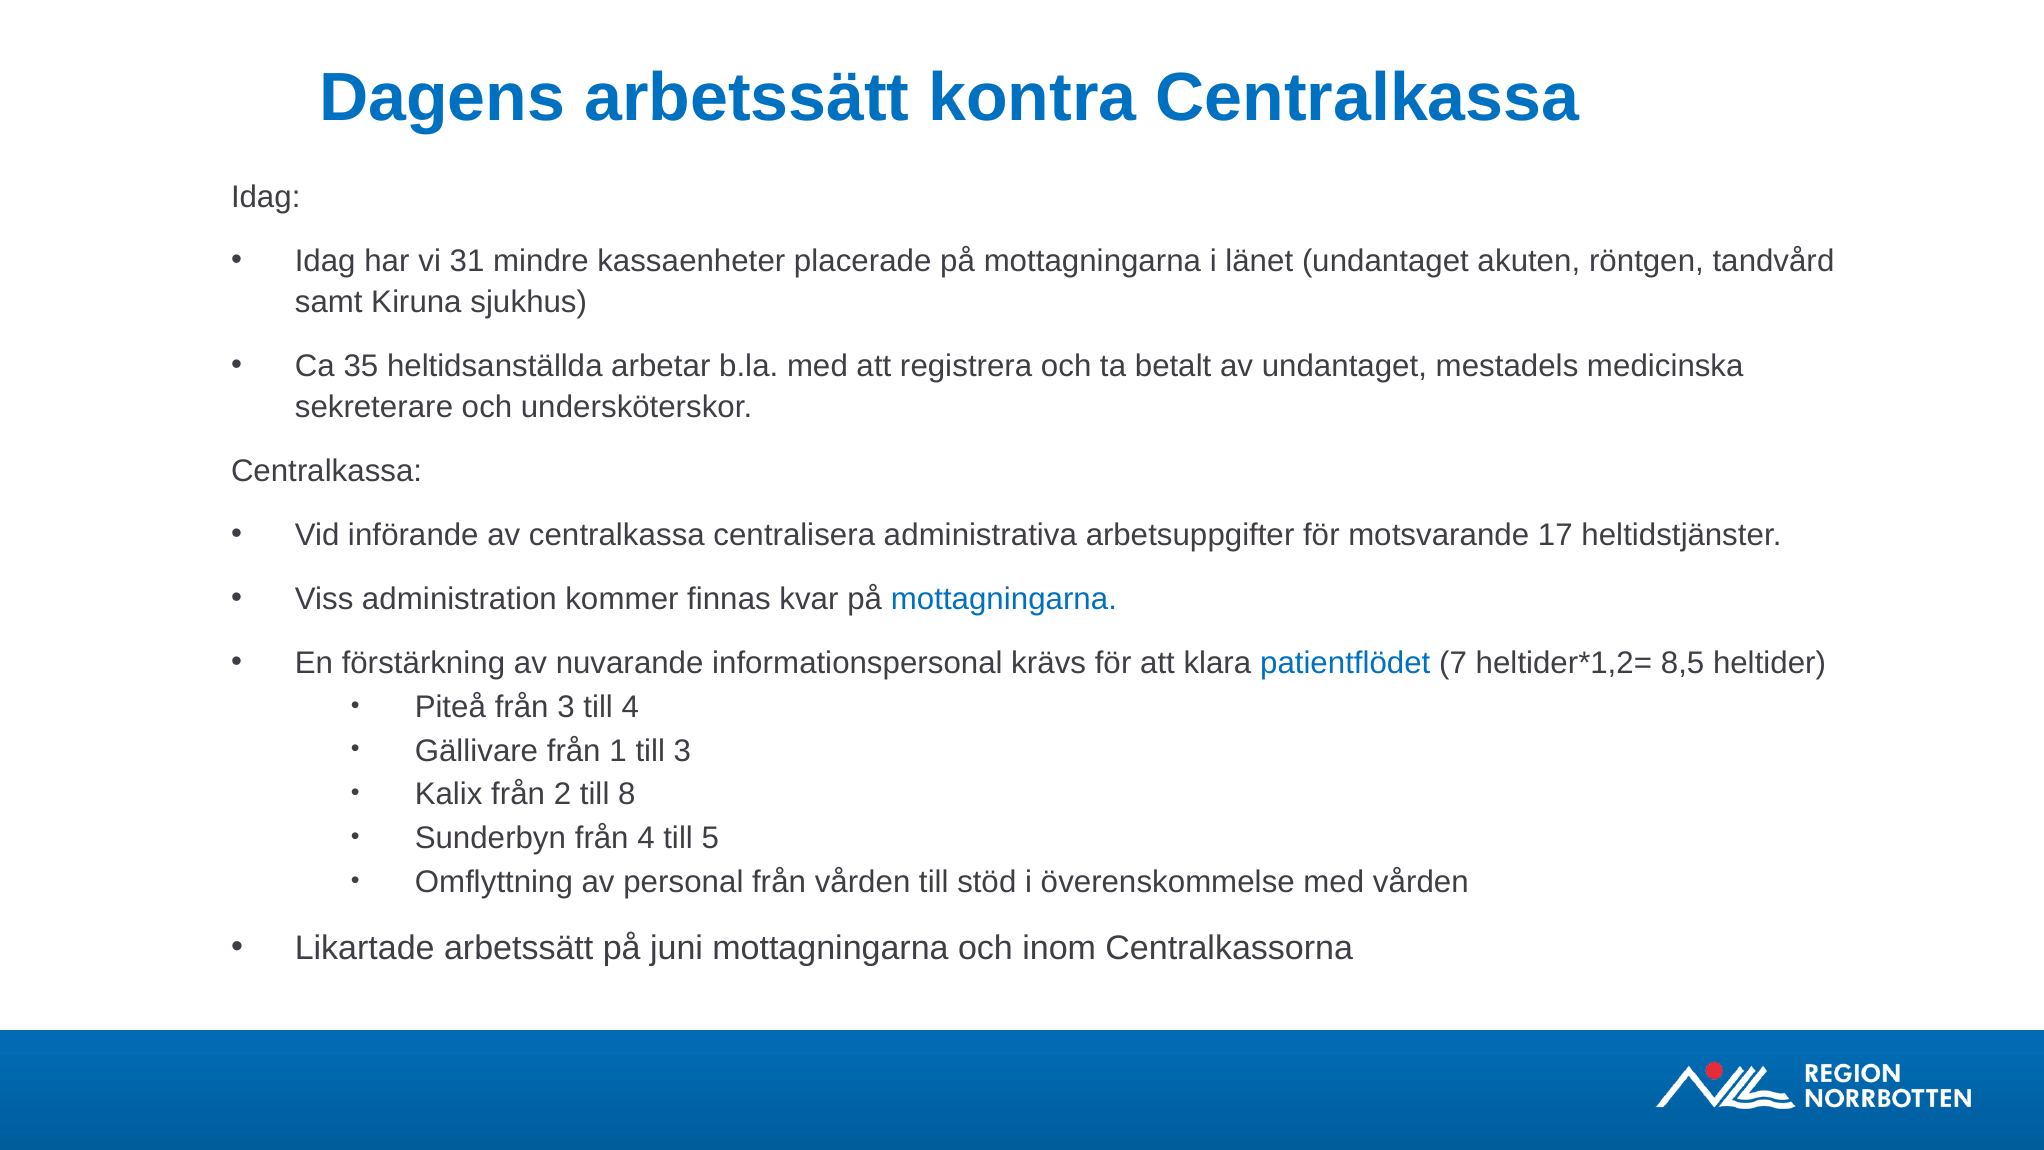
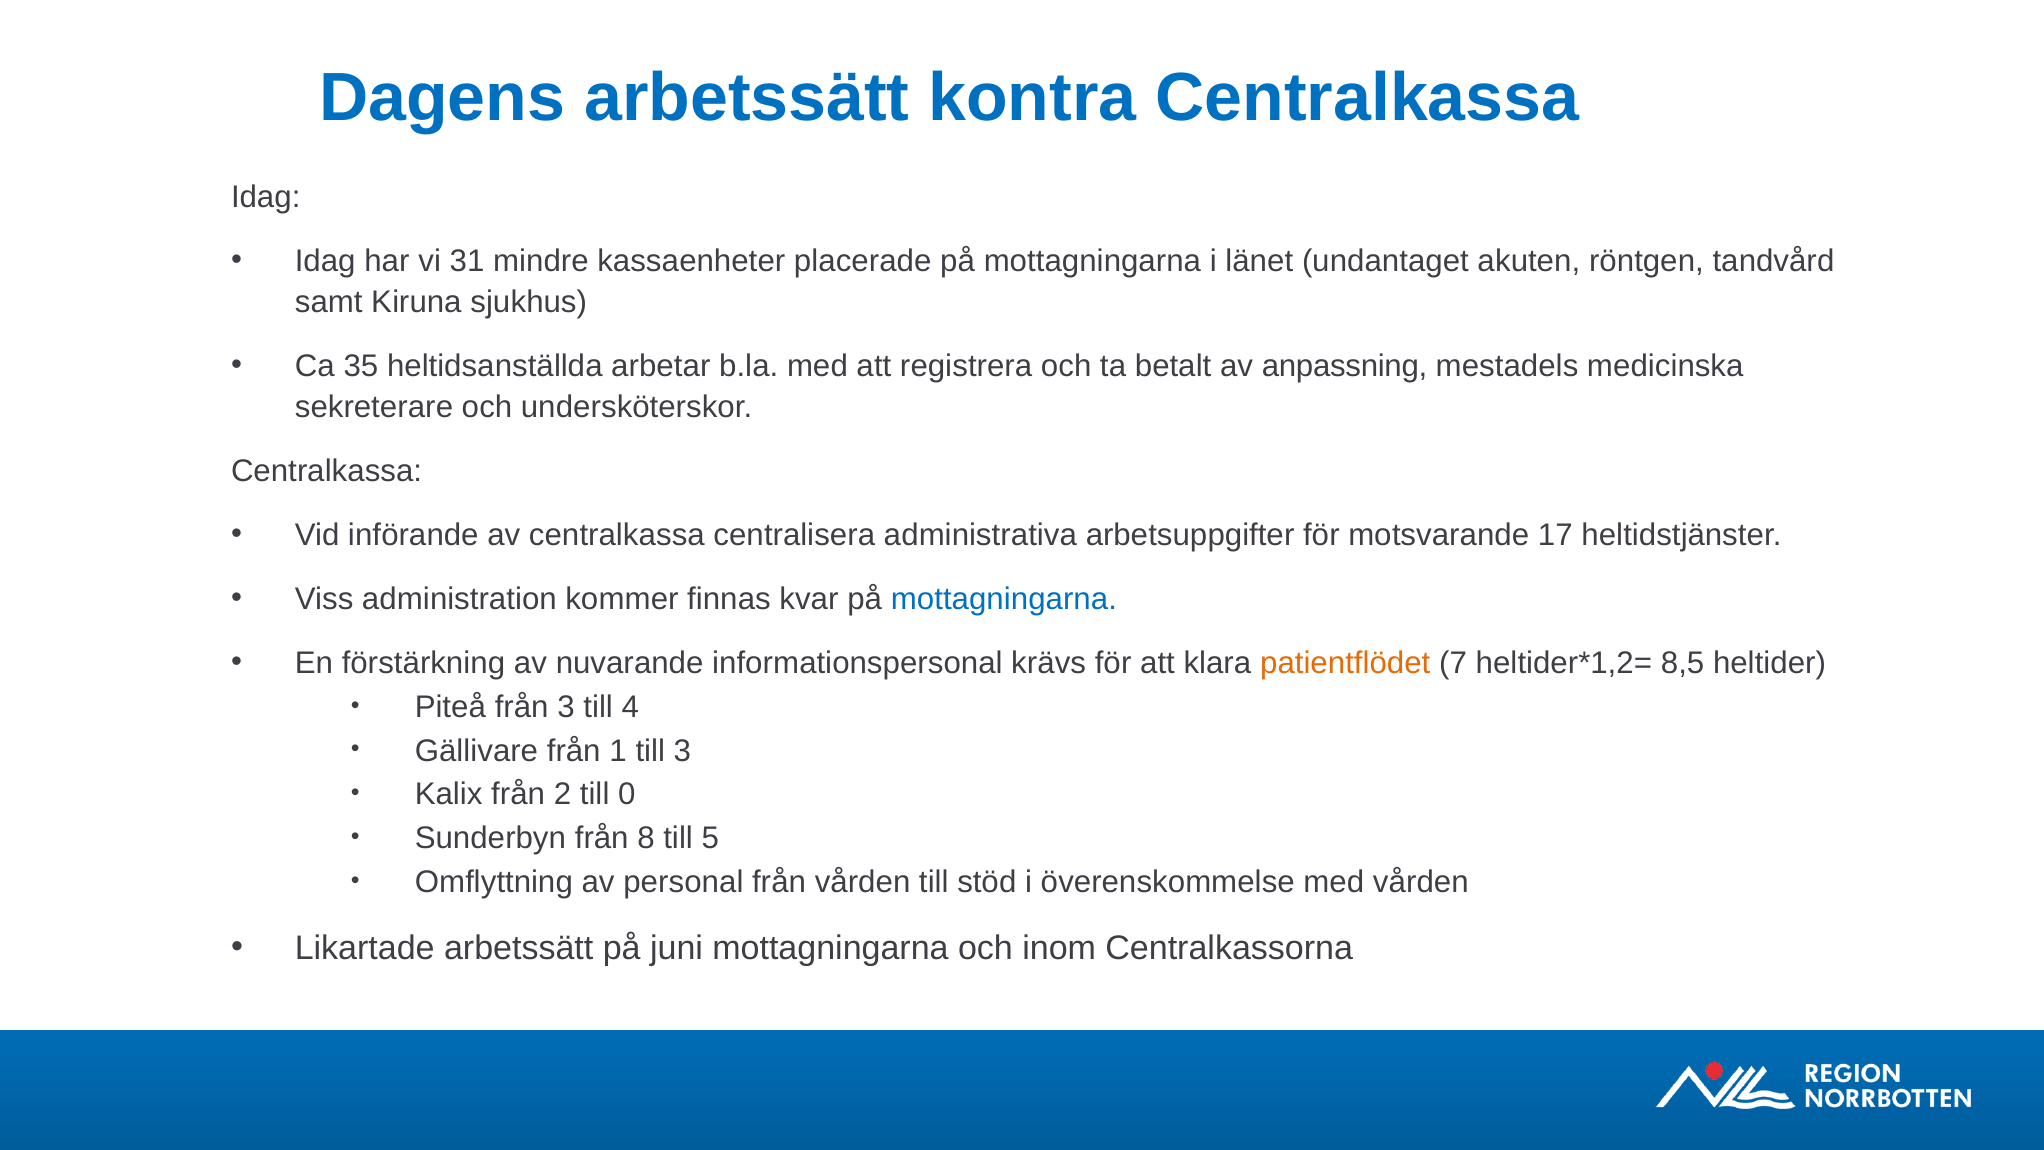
av undantaget: undantaget -> anpassning (1345, 366)
patientflödet colour: blue -> orange (1345, 663)
8: 8 -> 0 (627, 794)
från 4: 4 -> 8 (646, 838)
